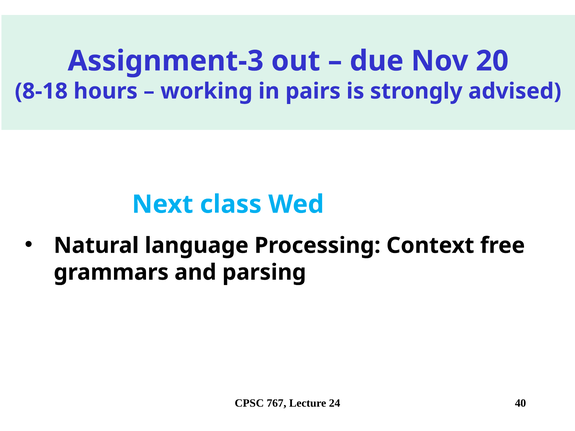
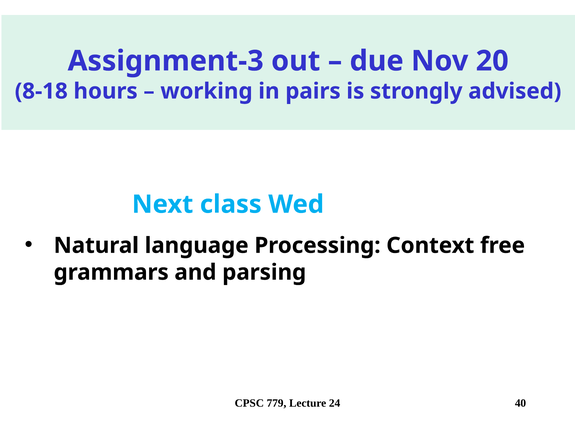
767: 767 -> 779 (277, 403)
